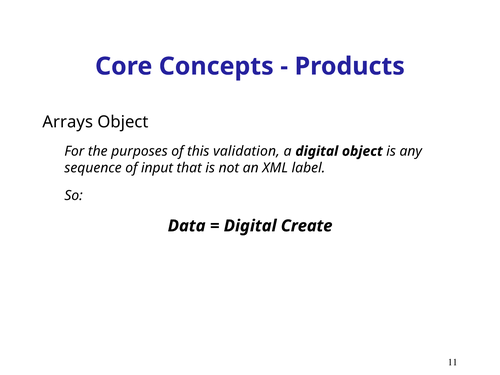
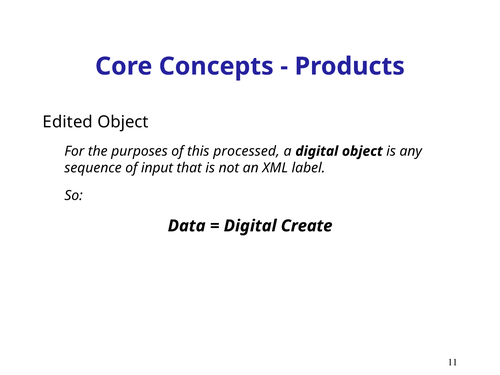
Arrays: Arrays -> Edited (68, 122)
validation: validation -> processed (246, 151)
